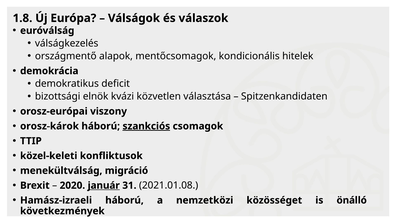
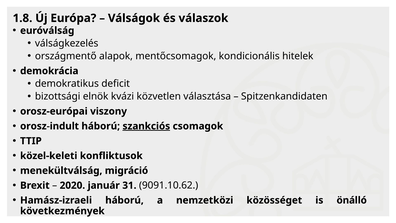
orosz-károk: orosz-károk -> orosz-indult (50, 126)
január underline: present -> none (104, 185)
2021.01.08: 2021.01.08 -> 9091.10.62 (169, 185)
